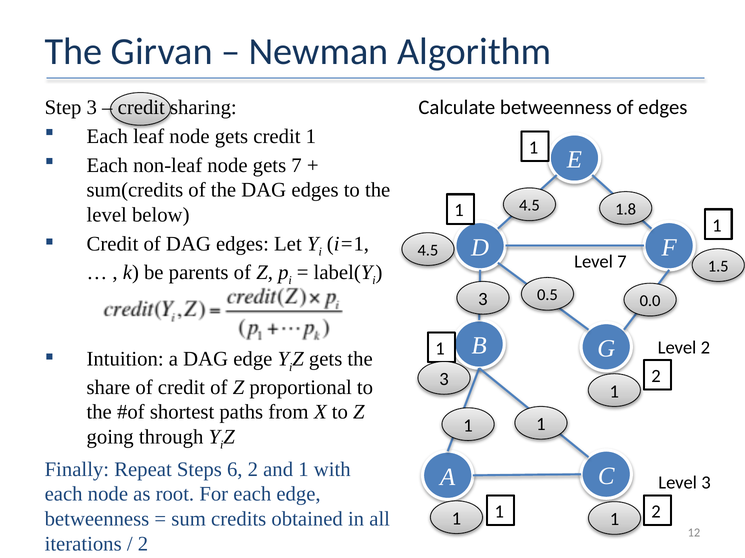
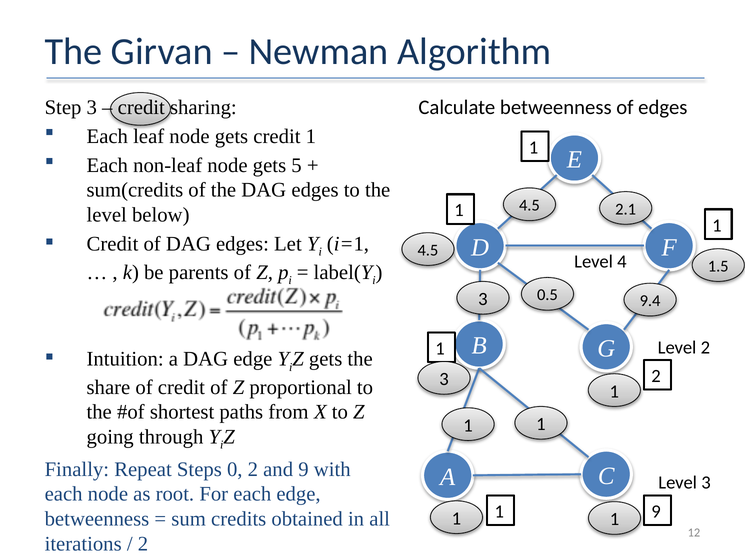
gets 7: 7 -> 5 (296, 165)
1.8: 1.8 -> 2.1 (626, 209)
Level 7: 7 -> 4 (622, 262)
0.0: 0.0 -> 9.4 (650, 301)
6: 6 -> 0 (235, 470)
and 1: 1 -> 9 (303, 470)
2: 2 -> 9 (656, 512)
